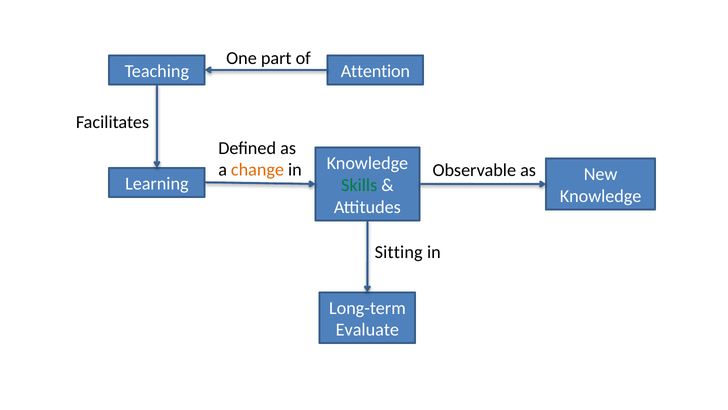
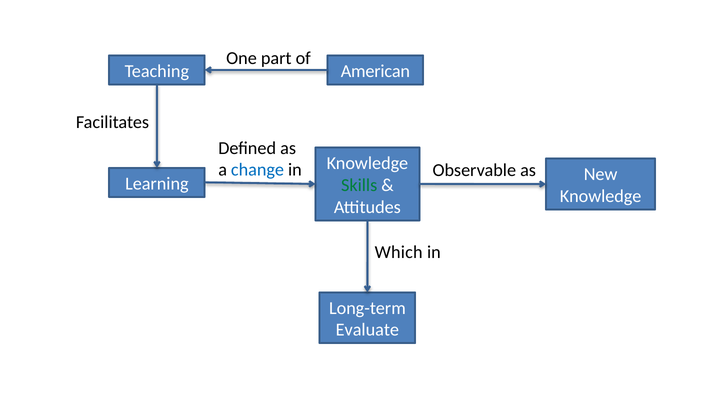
Attention: Attention -> American (375, 71)
change colour: orange -> blue (258, 170)
Sitting: Sitting -> Which (399, 252)
